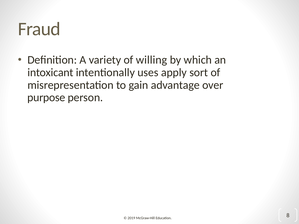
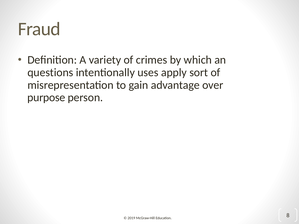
willing: willing -> crimes (152, 60)
intoxicant: intoxicant -> questions (50, 73)
